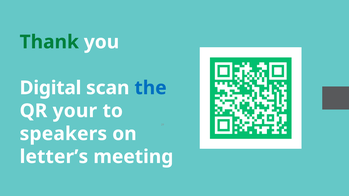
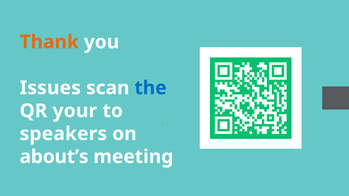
Thank colour: green -> orange (49, 42)
Digital: Digital -> Issues (50, 88)
letter’s: letter’s -> about’s (54, 157)
